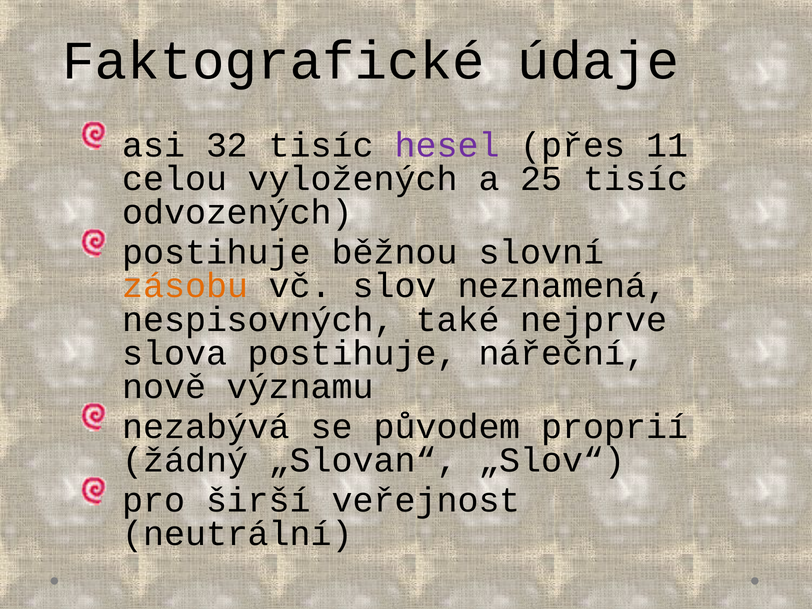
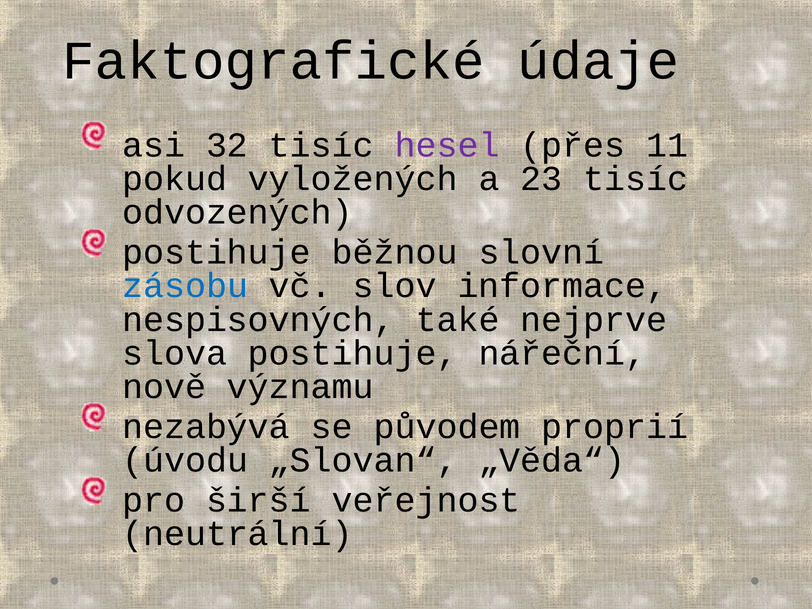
celou: celou -> pokud (175, 179)
25: 25 -> 23 (541, 179)
zásobu colour: orange -> blue (185, 286)
neznamená: neznamená -> informace (562, 286)
žádný: žádný -> úvodu (185, 460)
„Slov“: „Slov“ -> „Věda“ (552, 460)
